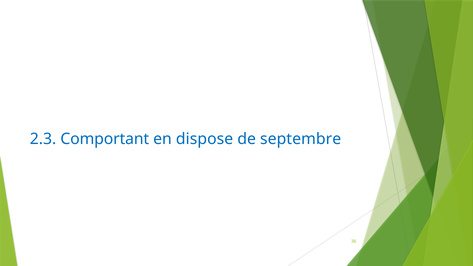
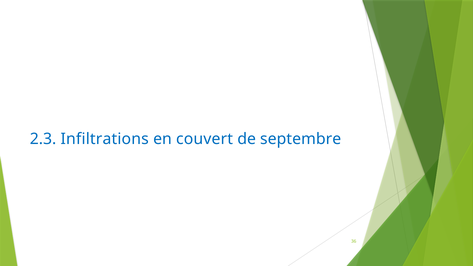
Comportant: Comportant -> Infiltrations (105, 139)
dispose: dispose -> couvert (204, 139)
